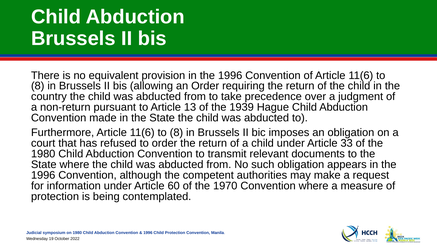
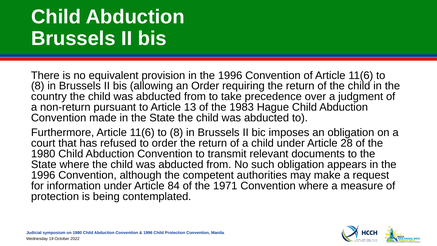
1939: 1939 -> 1983 (242, 107)
33: 33 -> 28 (347, 143)
60: 60 -> 84 (174, 186)
1970: 1970 -> 1971 (225, 186)
